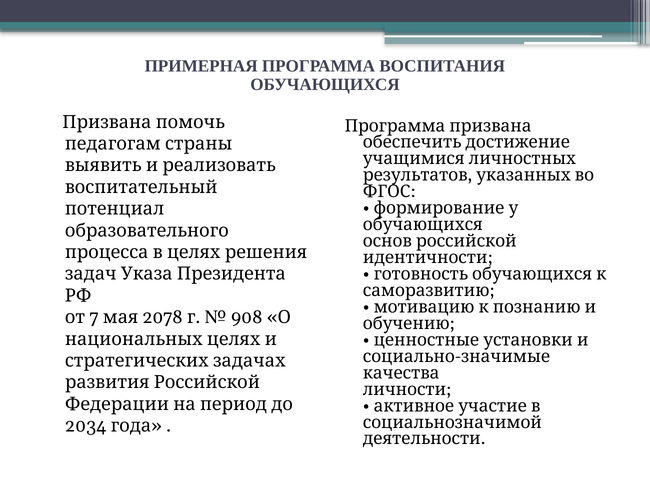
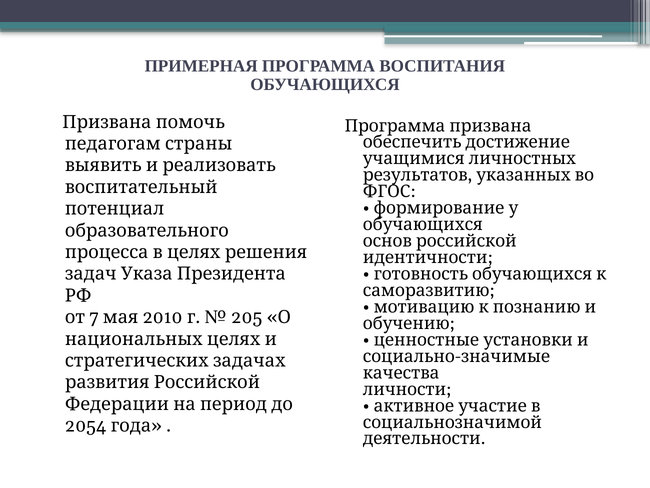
2078: 2078 -> 2010 (163, 317)
908: 908 -> 205 (247, 317)
2034: 2034 -> 2054 (86, 425)
